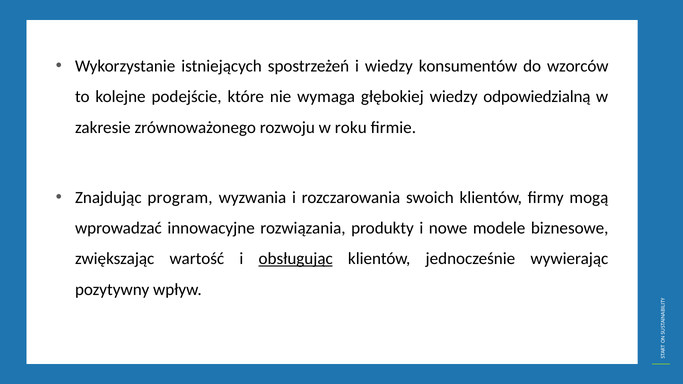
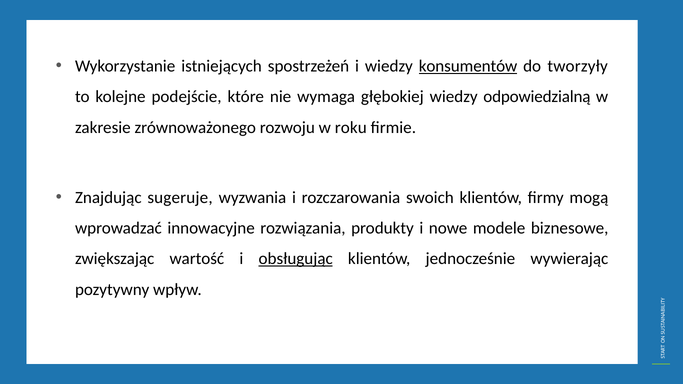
konsumentów underline: none -> present (468, 66)
wzorców: wzorców -> tworzyły (578, 66)
program: program -> sugeruje (180, 198)
